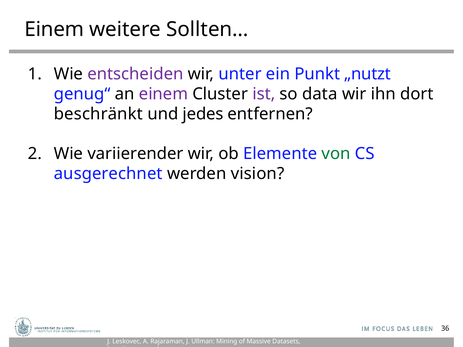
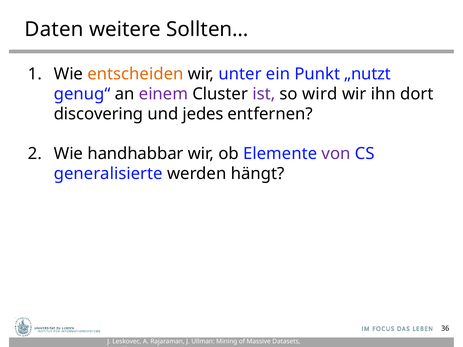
Einem: Einem -> Daten (54, 29)
entscheiden colour: purple -> orange (135, 74)
data: data -> wird (320, 94)
beschränkt: beschränkt -> discovering (99, 114)
variierender: variierender -> handhabbar (135, 154)
von colour: green -> purple (336, 154)
ausgerechnet: ausgerechnet -> generalisierte (108, 174)
vision: vision -> hängt (258, 174)
